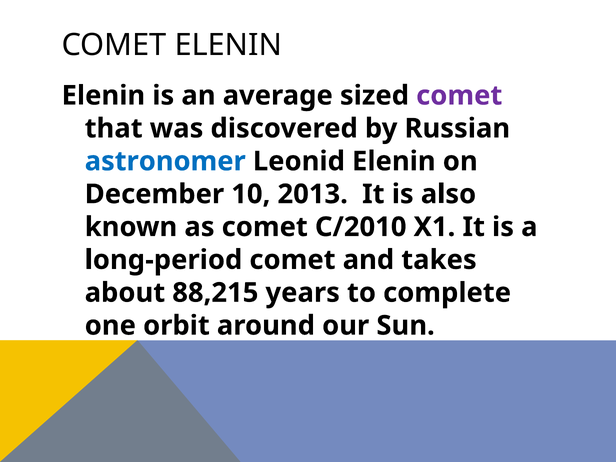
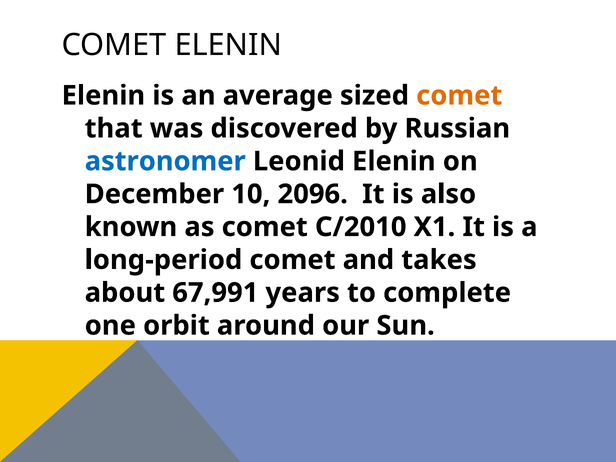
comet colour: purple -> orange (459, 96)
2013: 2013 -> 2096 (313, 194)
88,215: 88,215 -> 67,991 (215, 293)
